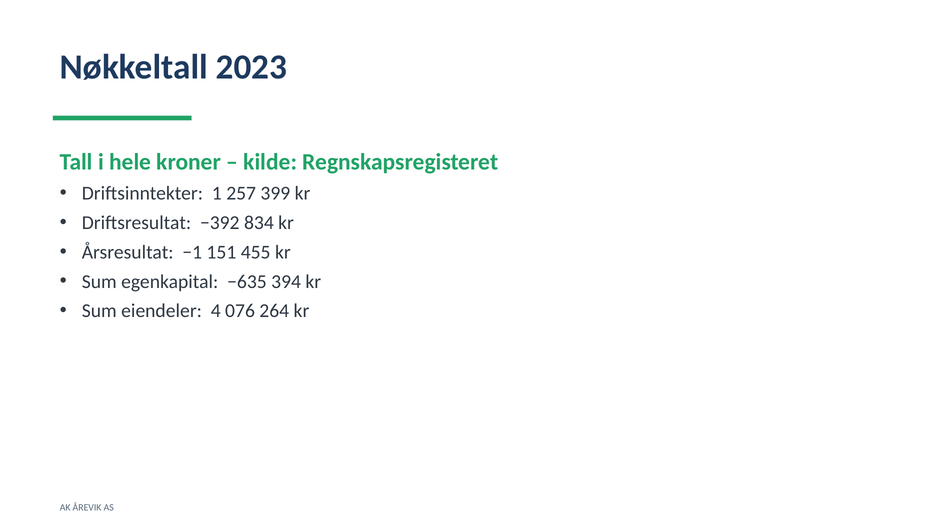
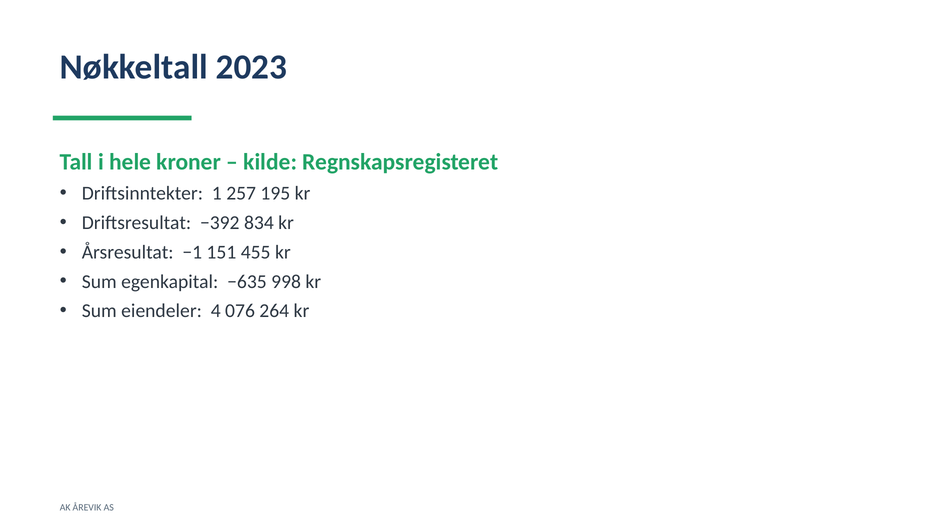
399: 399 -> 195 (275, 193)
394: 394 -> 998 (286, 281)
